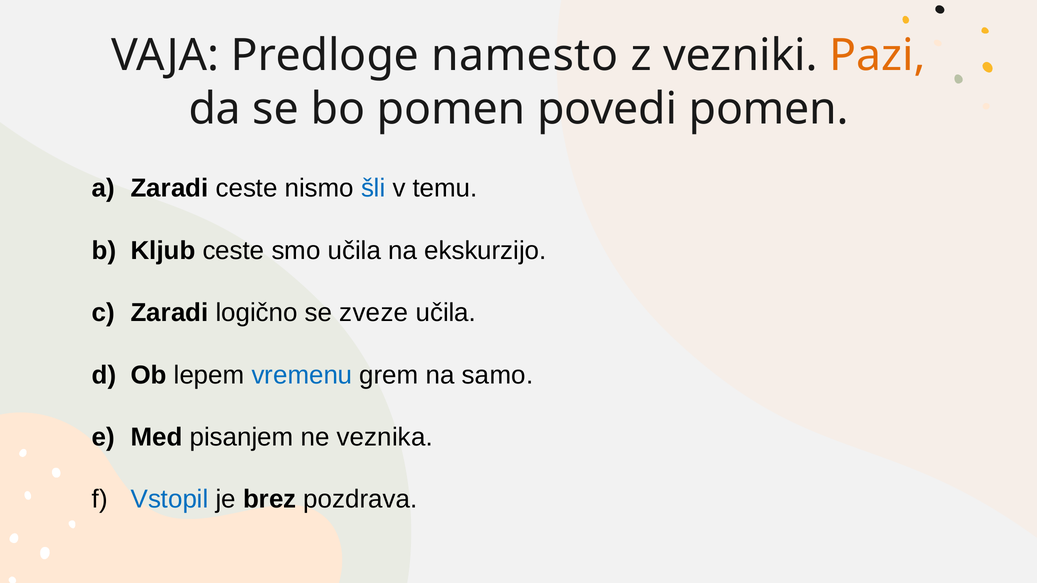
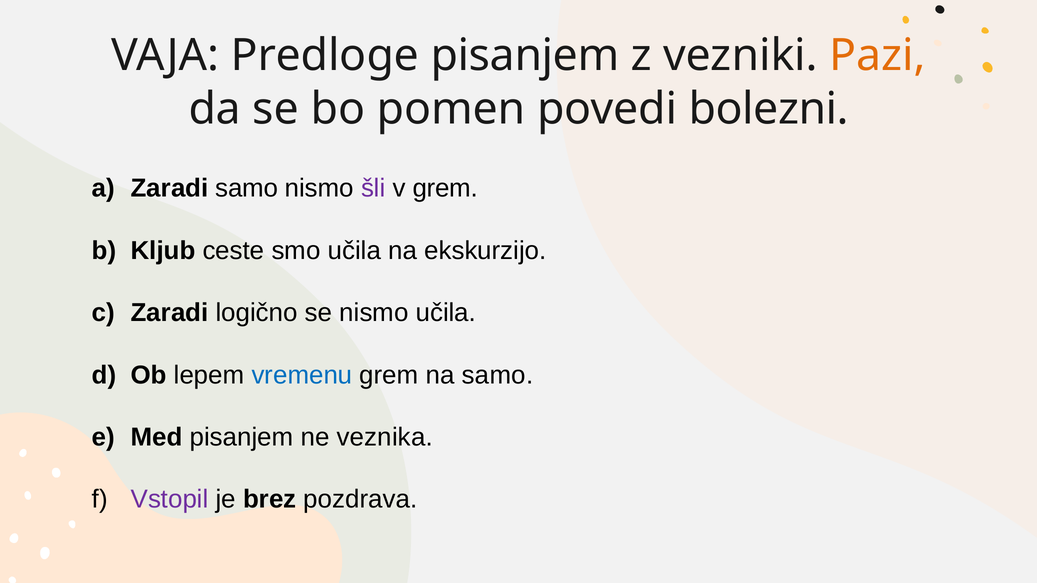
Predloge namesto: namesto -> pisanjem (525, 56)
povedi pomen: pomen -> bolezni (769, 109)
Zaradi ceste: ceste -> samo (247, 189)
šli colour: blue -> purple (373, 189)
v temu: temu -> grem (445, 189)
se zveze: zveze -> nismo (374, 313)
Vstopil colour: blue -> purple (170, 500)
